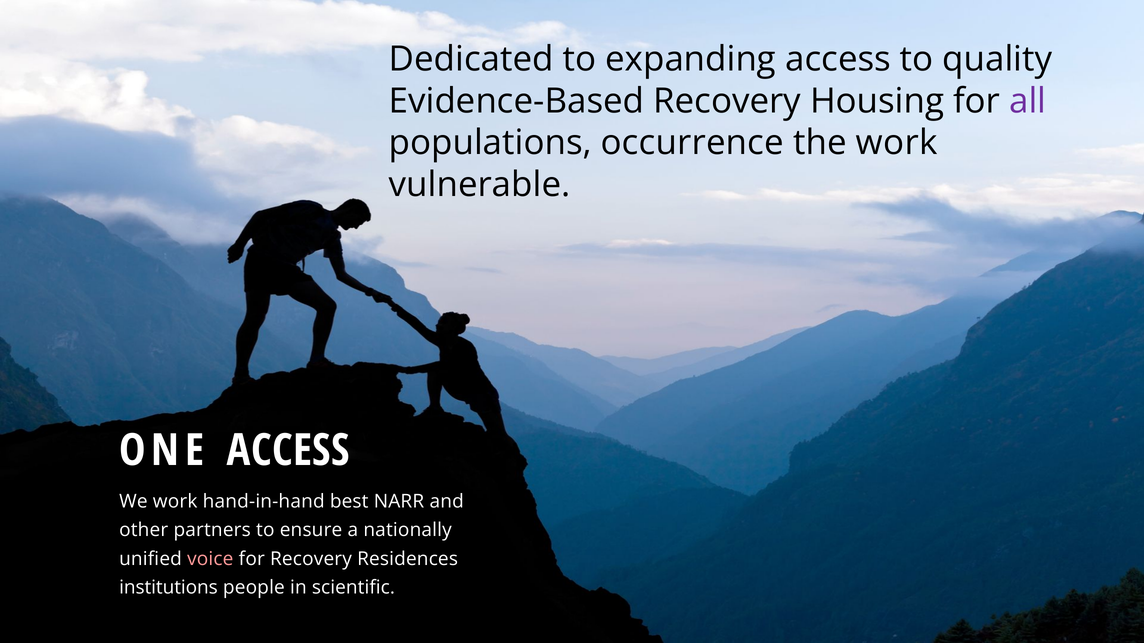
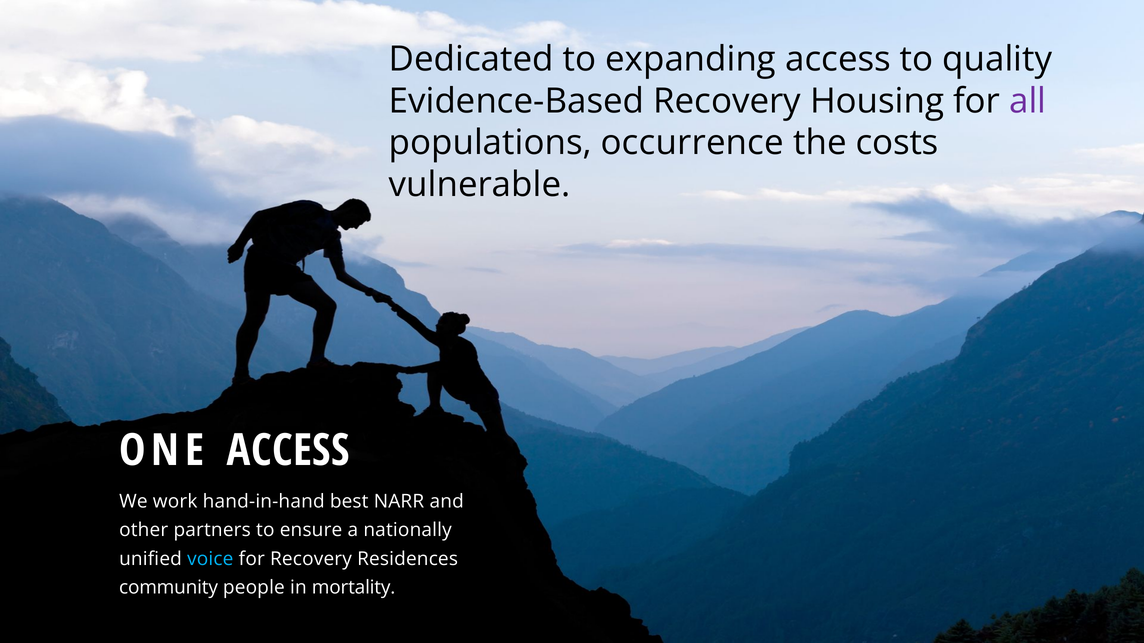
the work: work -> costs (897, 143)
voice colour: pink -> light blue (210, 559)
institutions: institutions -> community (169, 588)
scientific: scientific -> mortality (354, 588)
